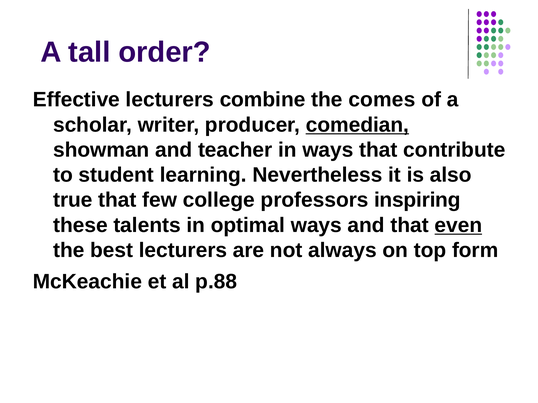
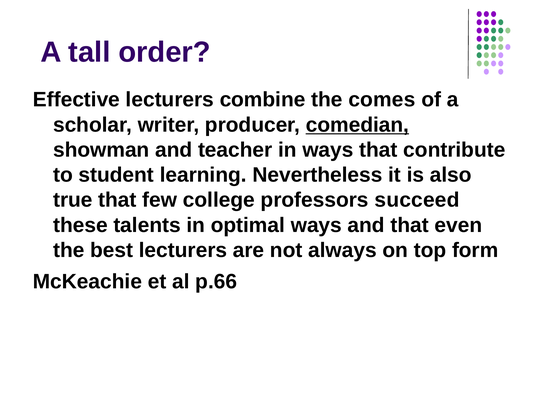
inspiring: inspiring -> succeed (417, 200)
even underline: present -> none (458, 225)
p.88: p.88 -> p.66 (216, 282)
